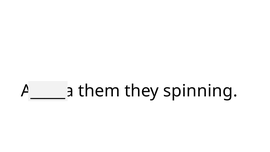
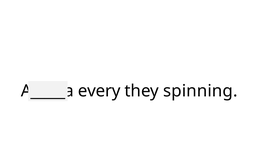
them: them -> every (99, 91)
